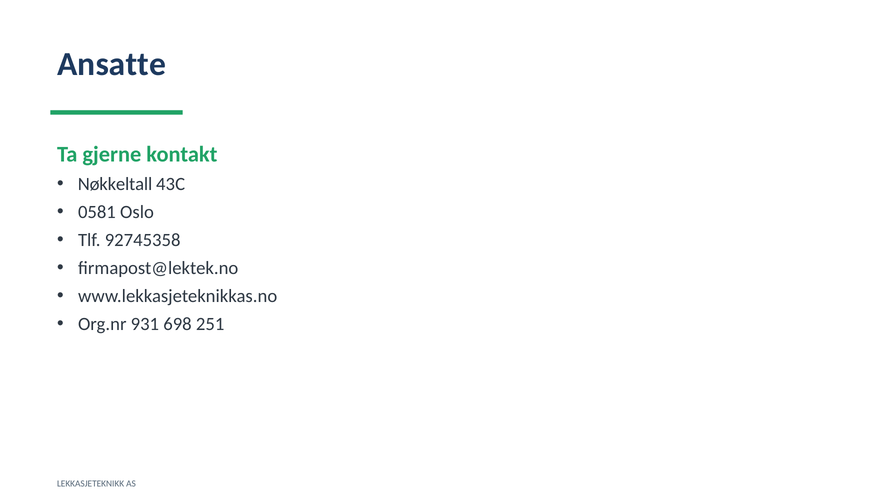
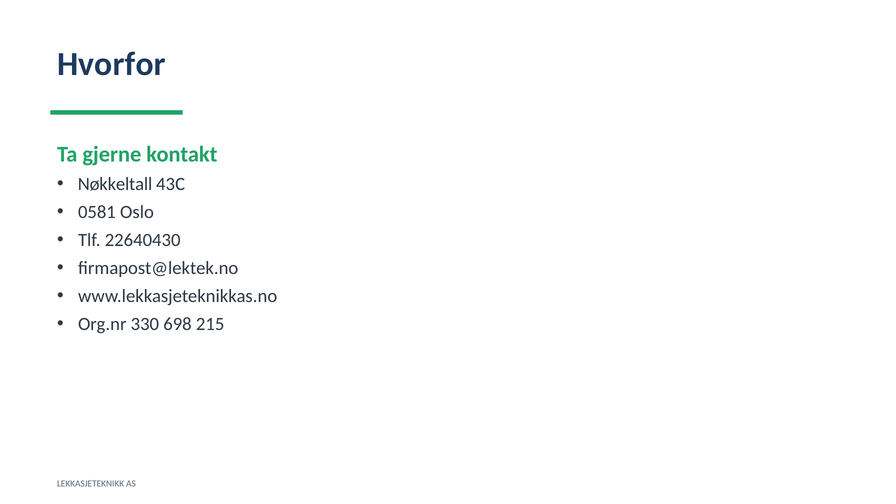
Ansatte: Ansatte -> Hvorfor (111, 64)
92745358: 92745358 -> 22640430 (143, 240)
931: 931 -> 330 (145, 324)
251: 251 -> 215 (210, 324)
